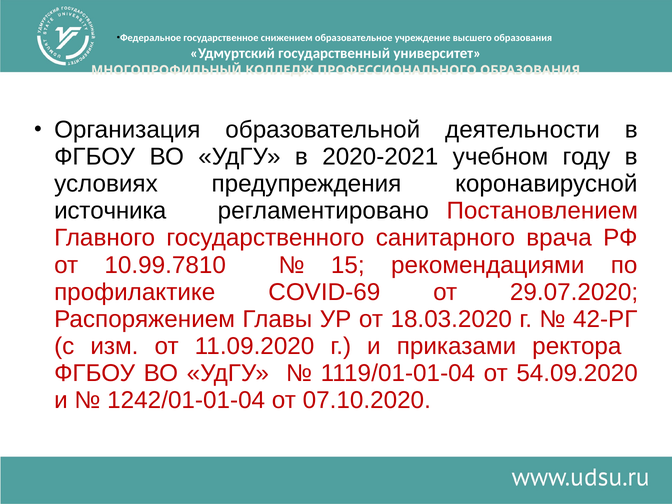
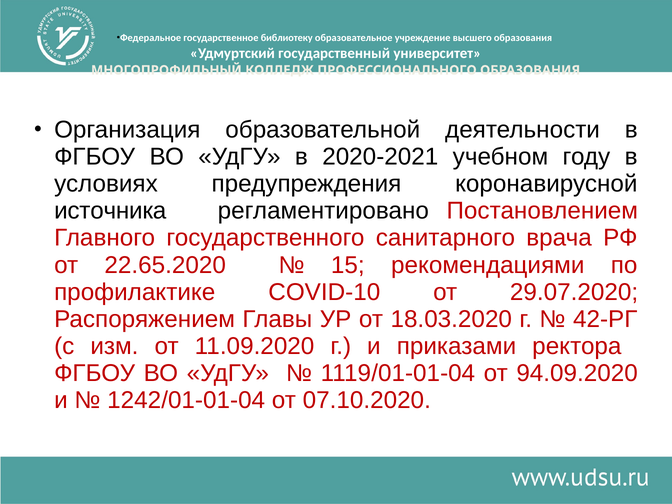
снижением: снижением -> библиотеку (287, 38)
10.99.7810: 10.99.7810 -> 22.65.2020 (165, 265)
COVID-69: COVID-69 -> COVID-10 (324, 292)
54.09.2020: 54.09.2020 -> 94.09.2020 (577, 373)
